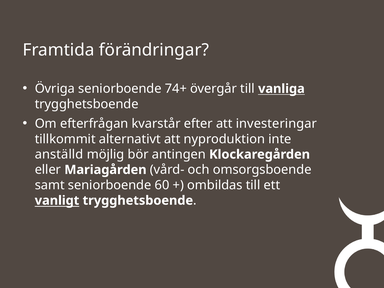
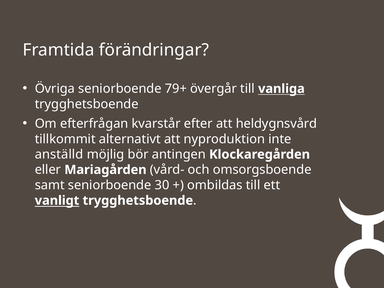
74+: 74+ -> 79+ (176, 89)
investeringar: investeringar -> heldygnsvård (276, 124)
60: 60 -> 30 (162, 185)
